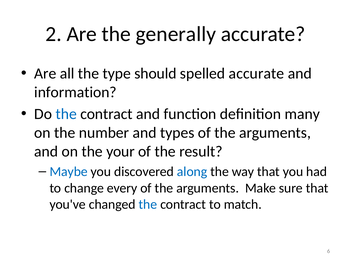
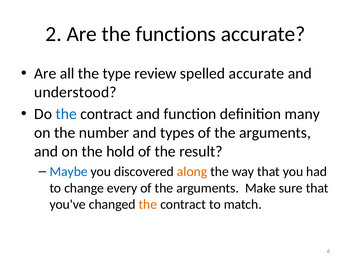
generally: generally -> functions (176, 34)
should: should -> review (155, 74)
information: information -> understood (75, 92)
your: your -> hold (120, 152)
along colour: blue -> orange (192, 172)
the colour: blue -> orange (148, 205)
